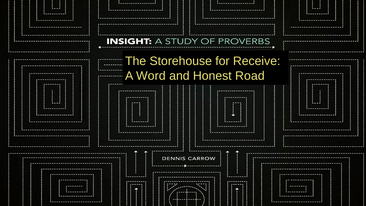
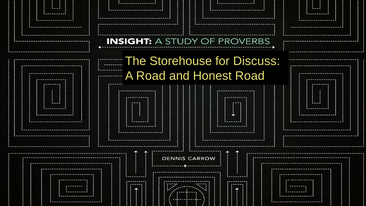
Receive: Receive -> Discuss (257, 61)
A Word: Word -> Road (151, 76)
